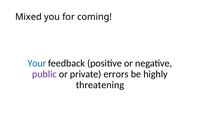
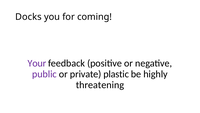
Mixed: Mixed -> Docks (28, 17)
Your colour: blue -> purple (37, 63)
errors: errors -> plastic (116, 74)
